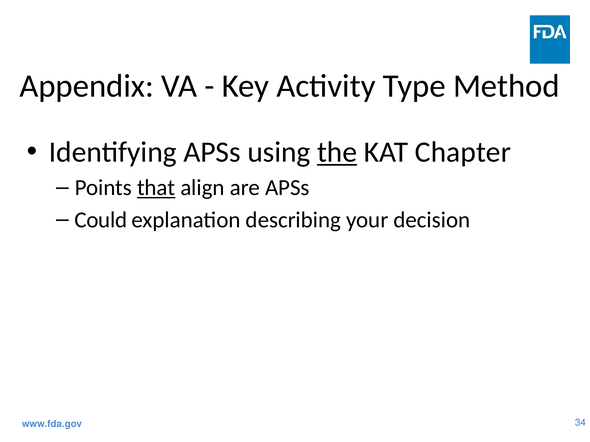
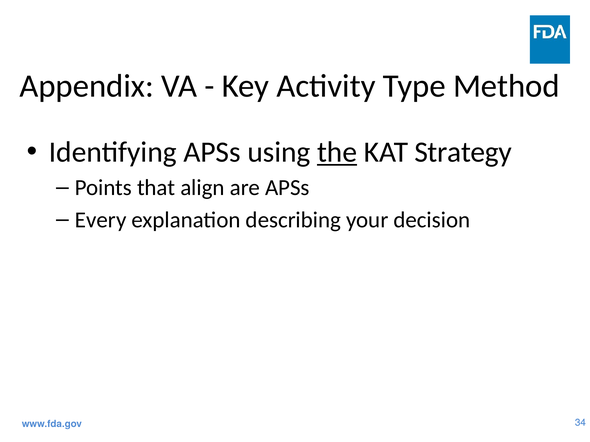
Chapter: Chapter -> Strategy (463, 152)
that underline: present -> none (156, 188)
Could: Could -> Every (101, 220)
